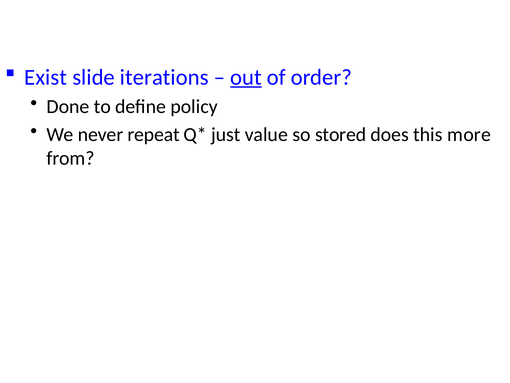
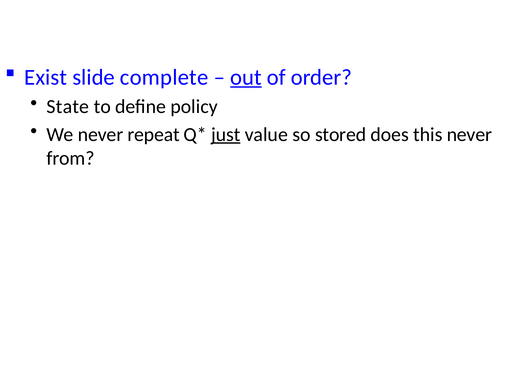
iterations: iterations -> complete (164, 77)
Done: Done -> State (68, 107)
just underline: none -> present (226, 134)
this more: more -> never (469, 134)
